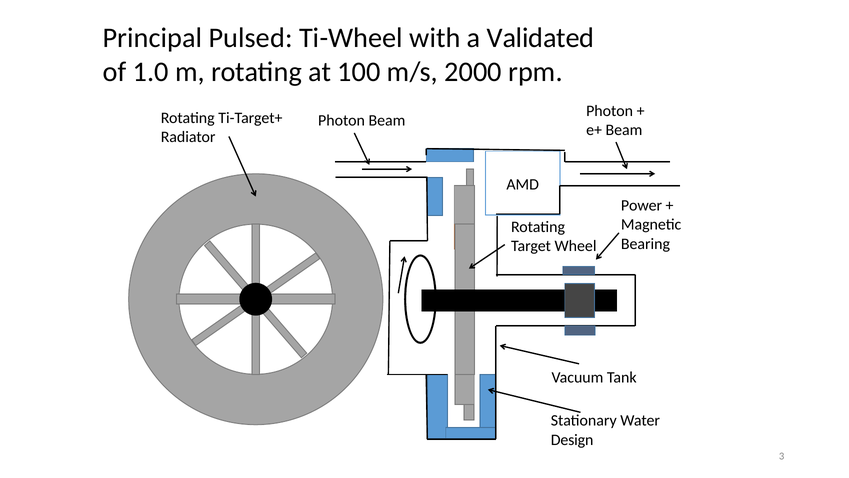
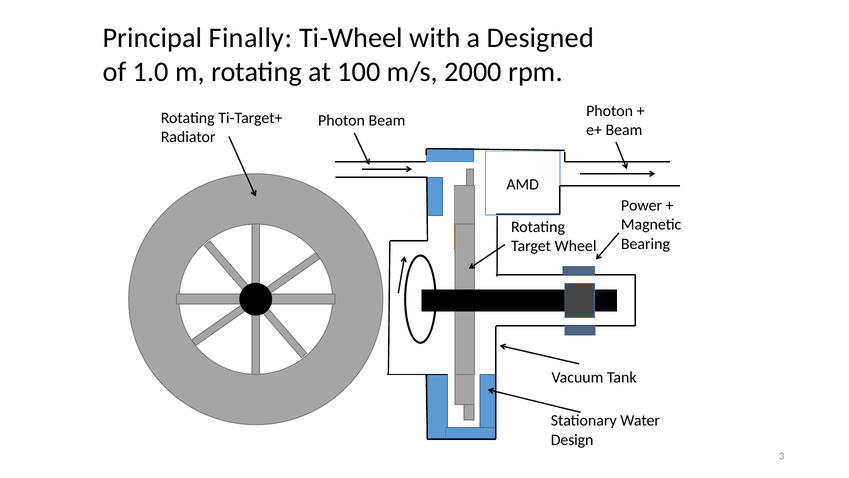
Pulsed: Pulsed -> Finally (251, 38)
Validated: Validated -> Designed (540, 38)
